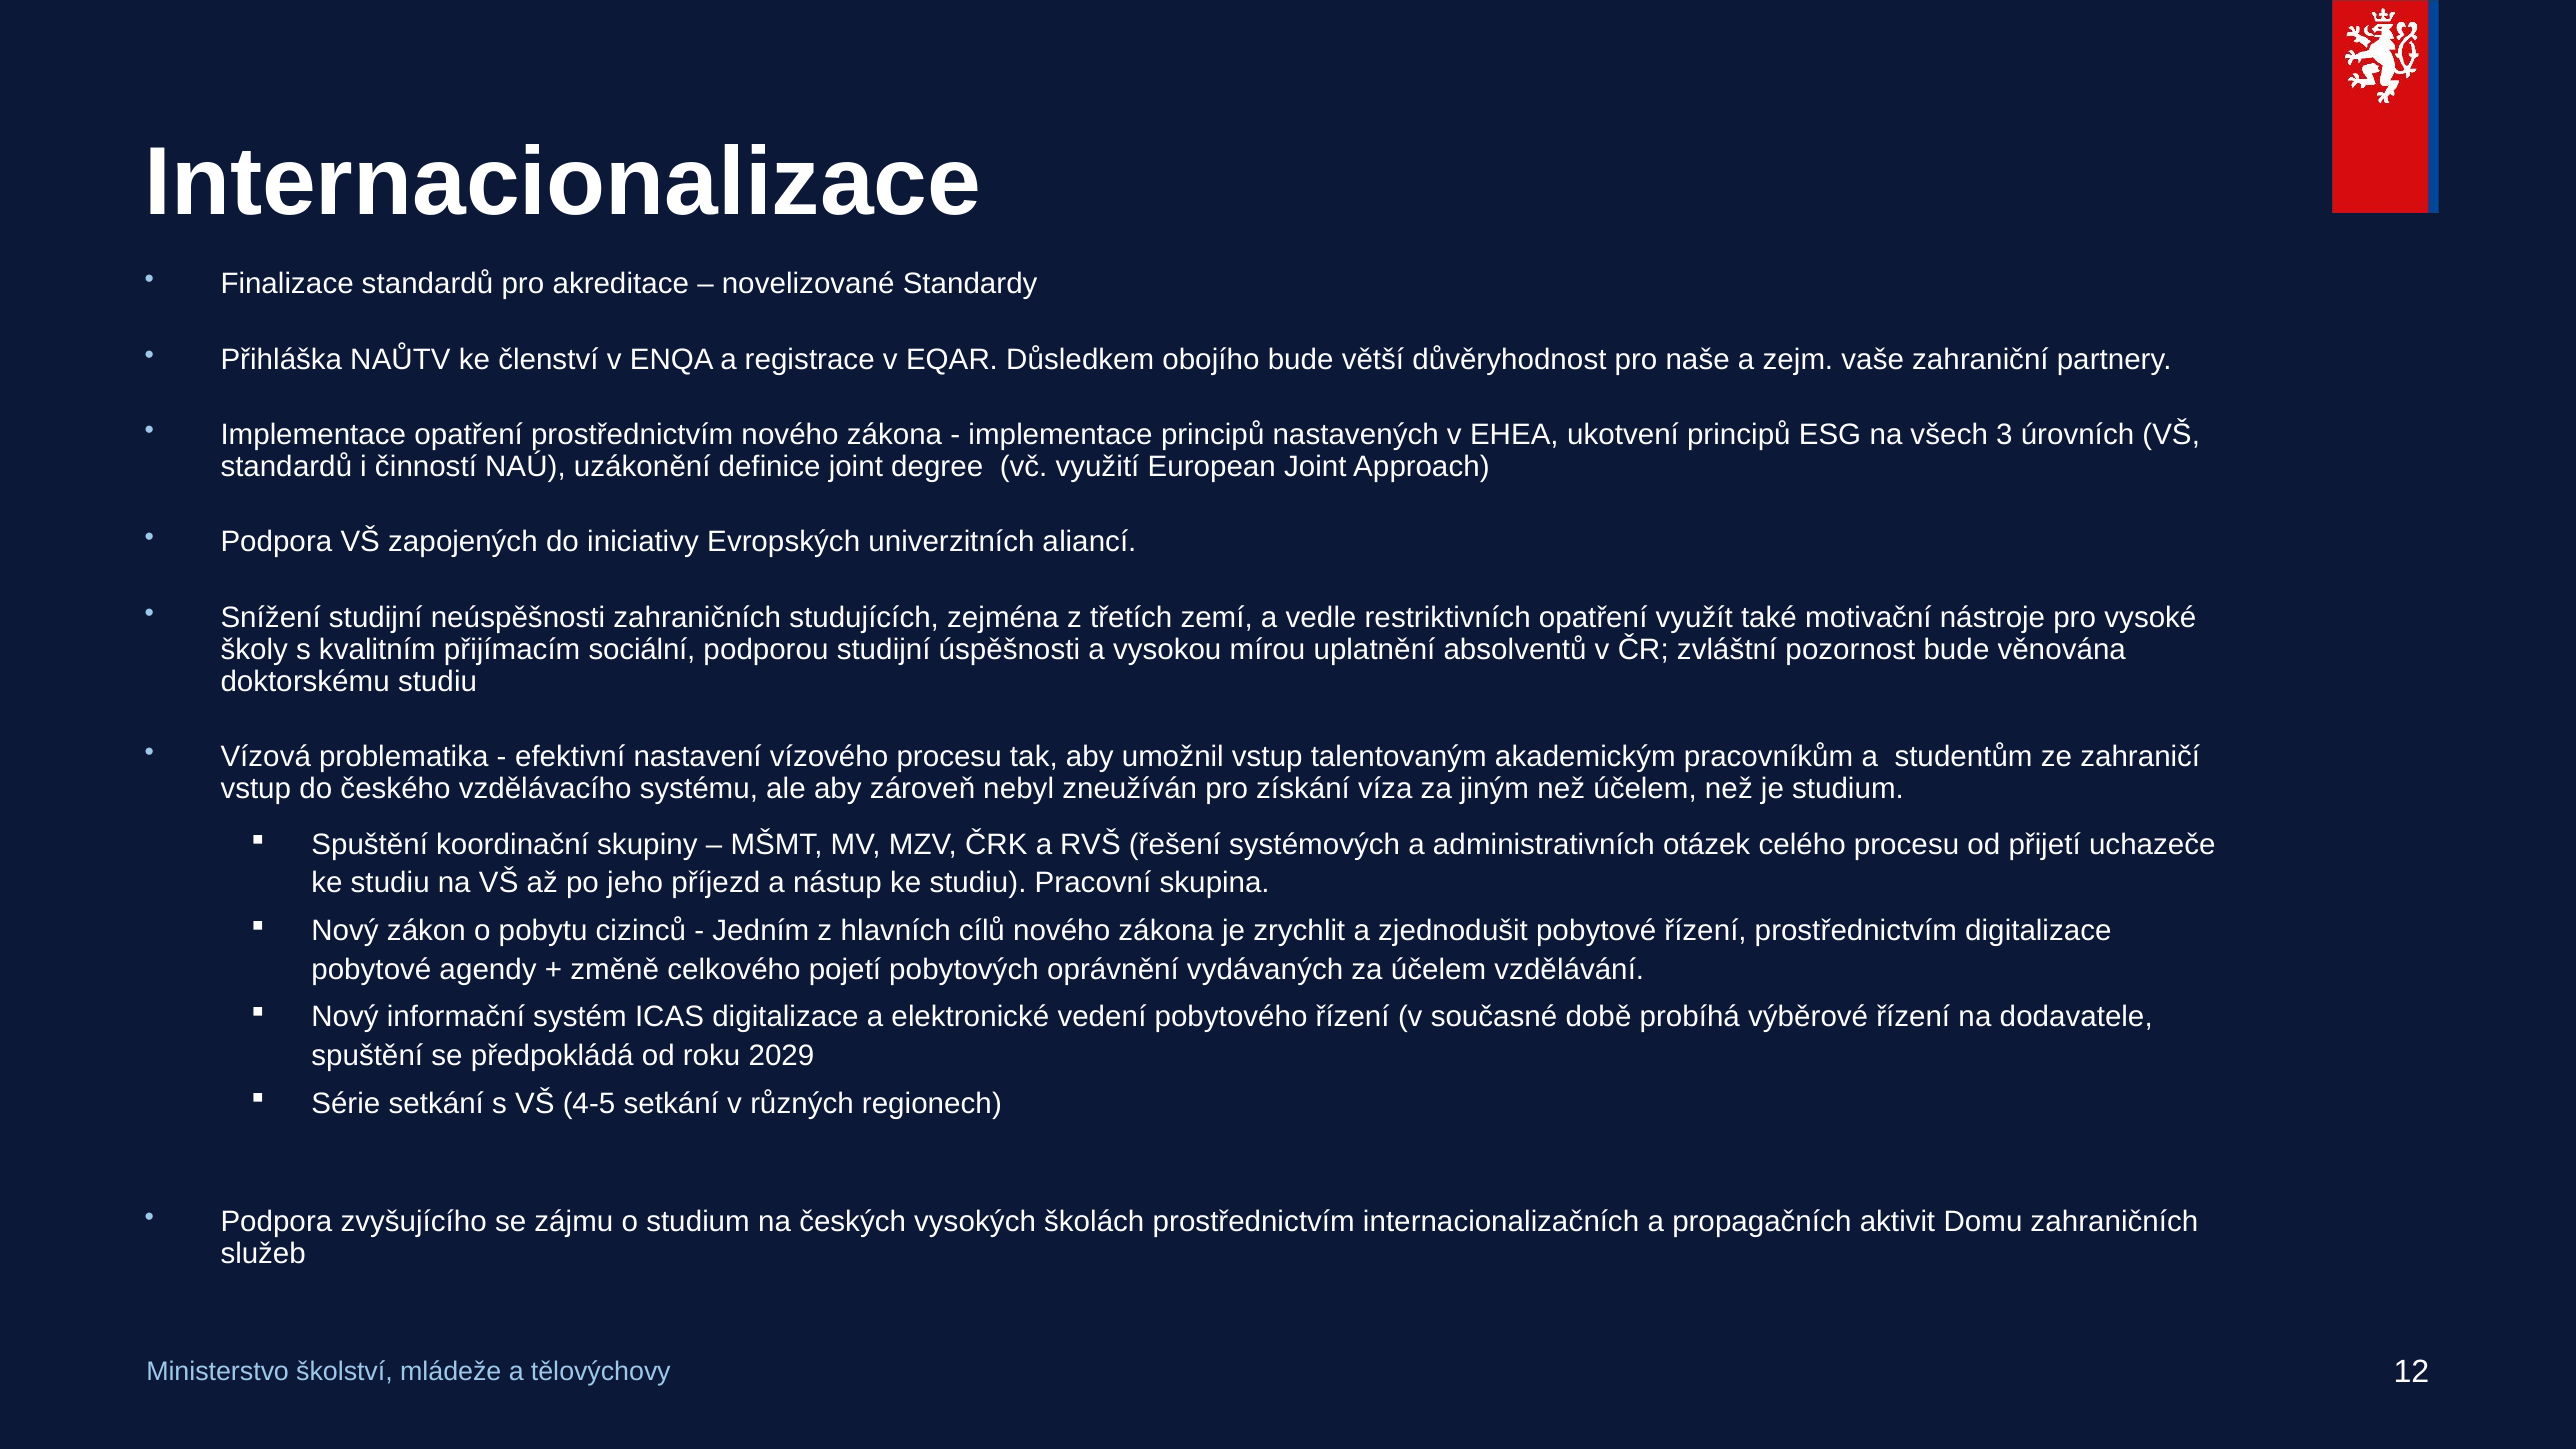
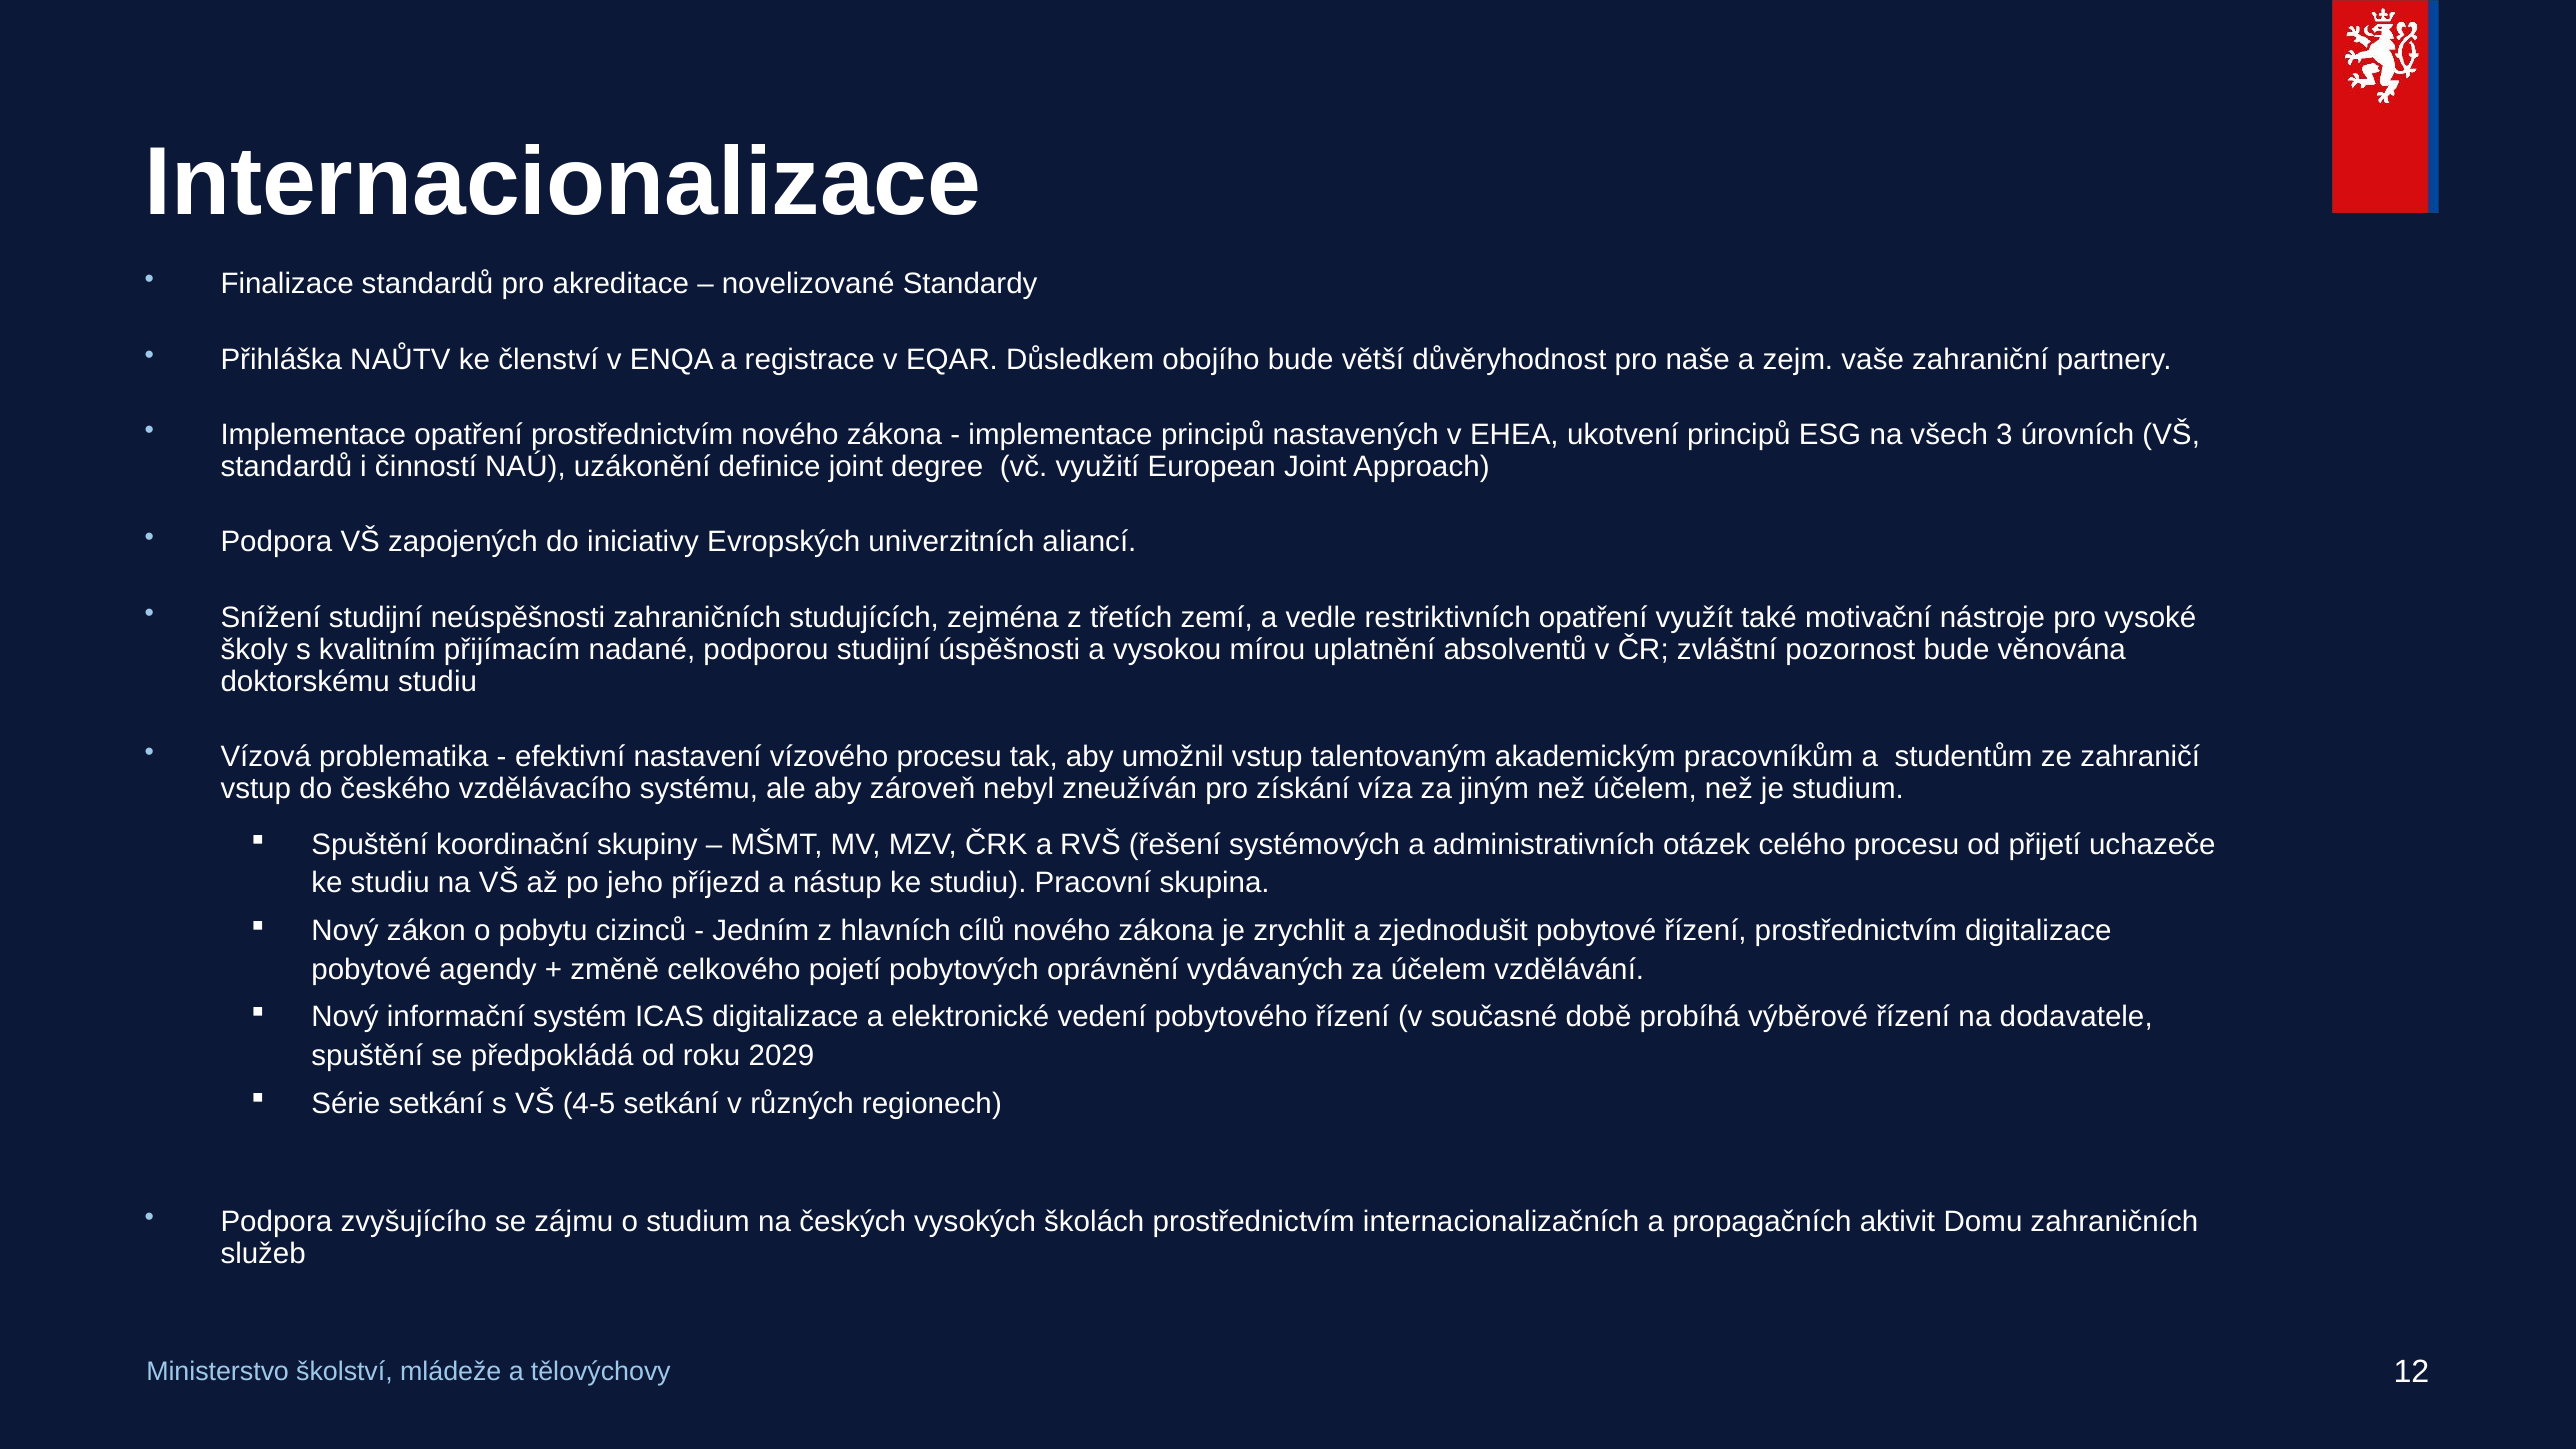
sociální: sociální -> nadané (642, 649)
